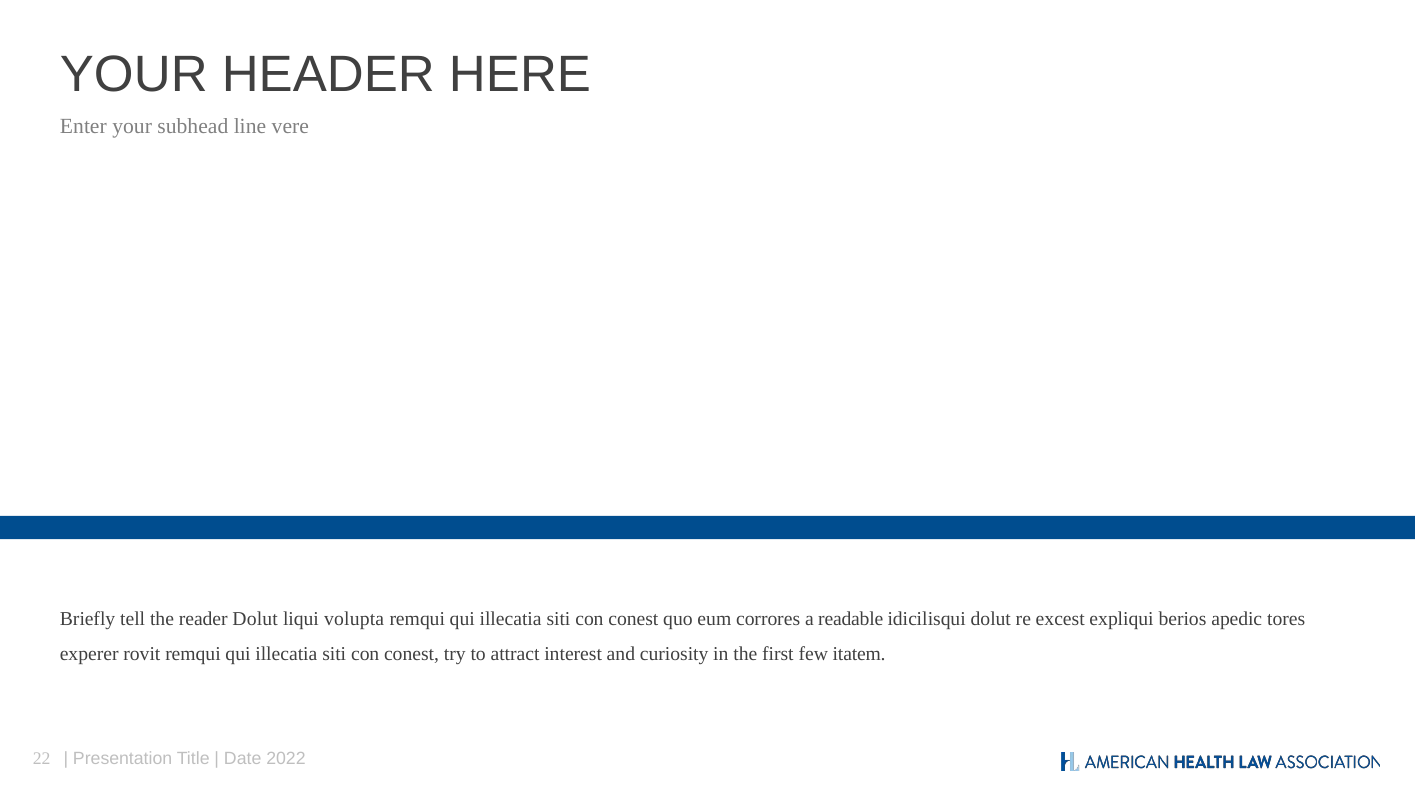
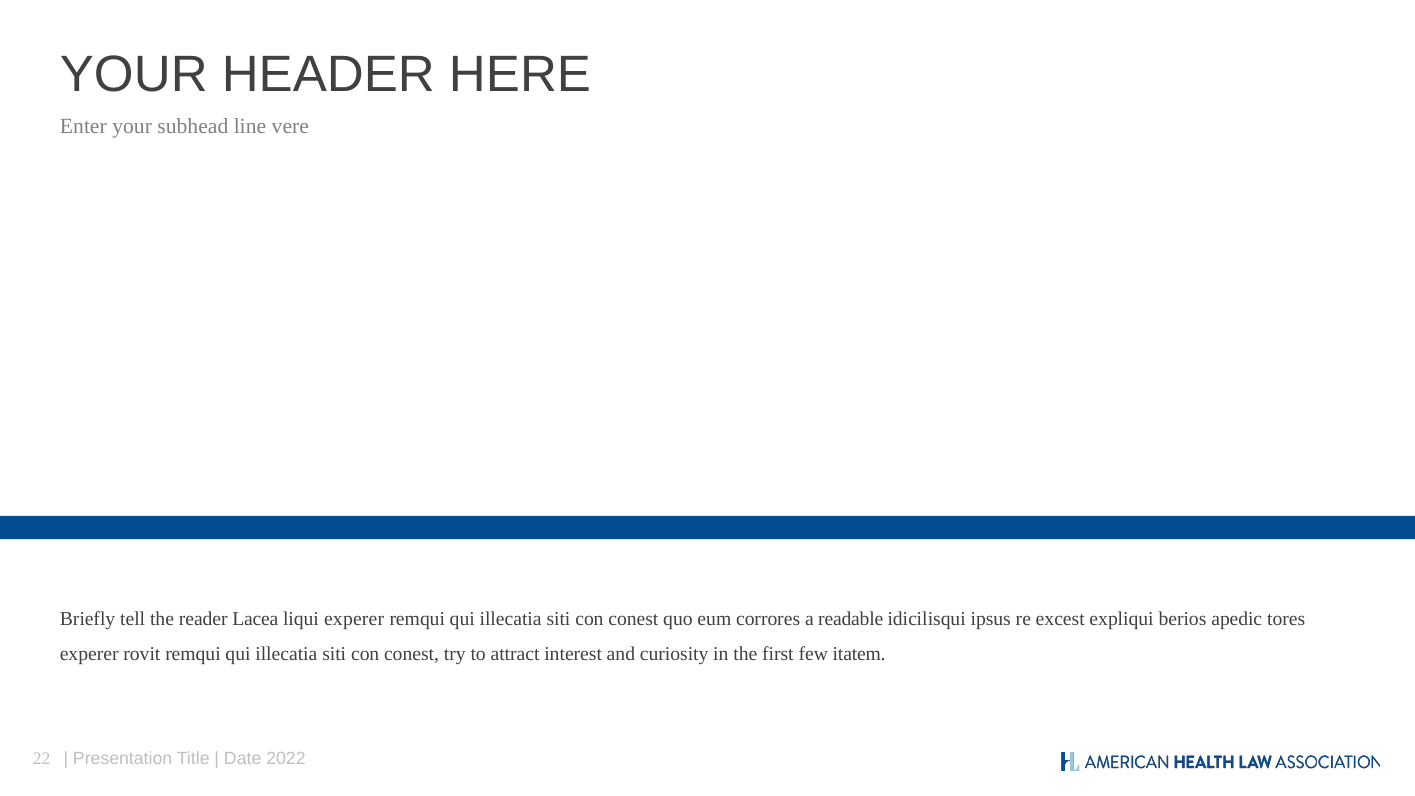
reader Dolut: Dolut -> Lacea (255, 619)
liqui volupta: volupta -> experer (354, 619)
idicilisqui dolut: dolut -> ipsus (991, 619)
